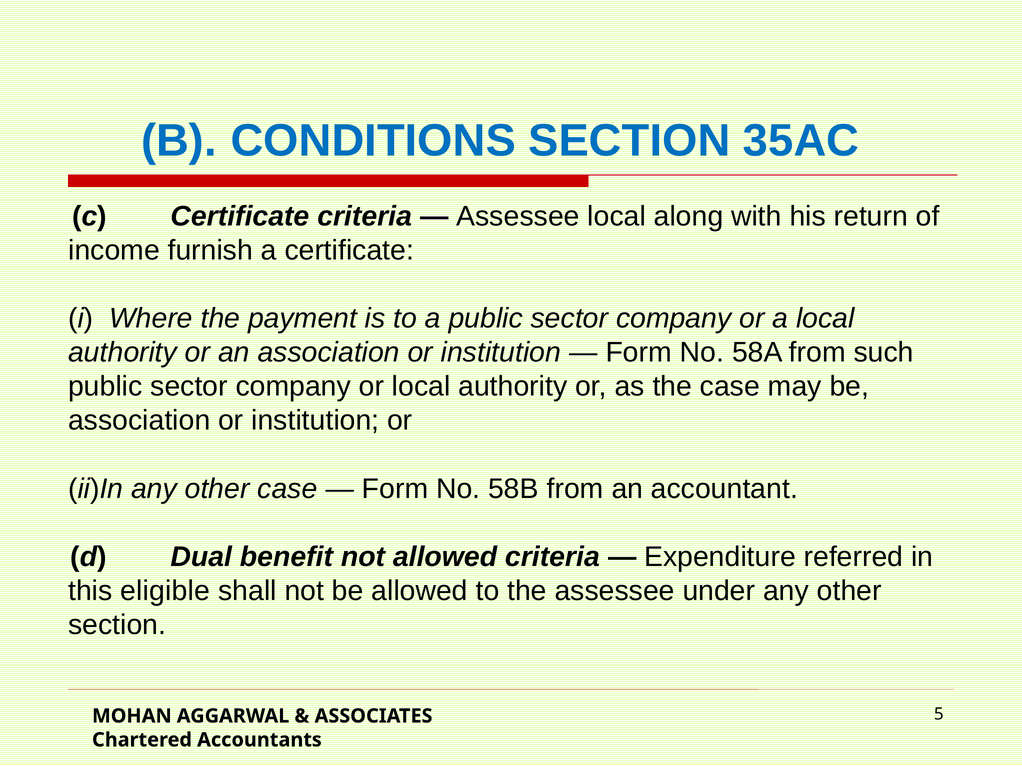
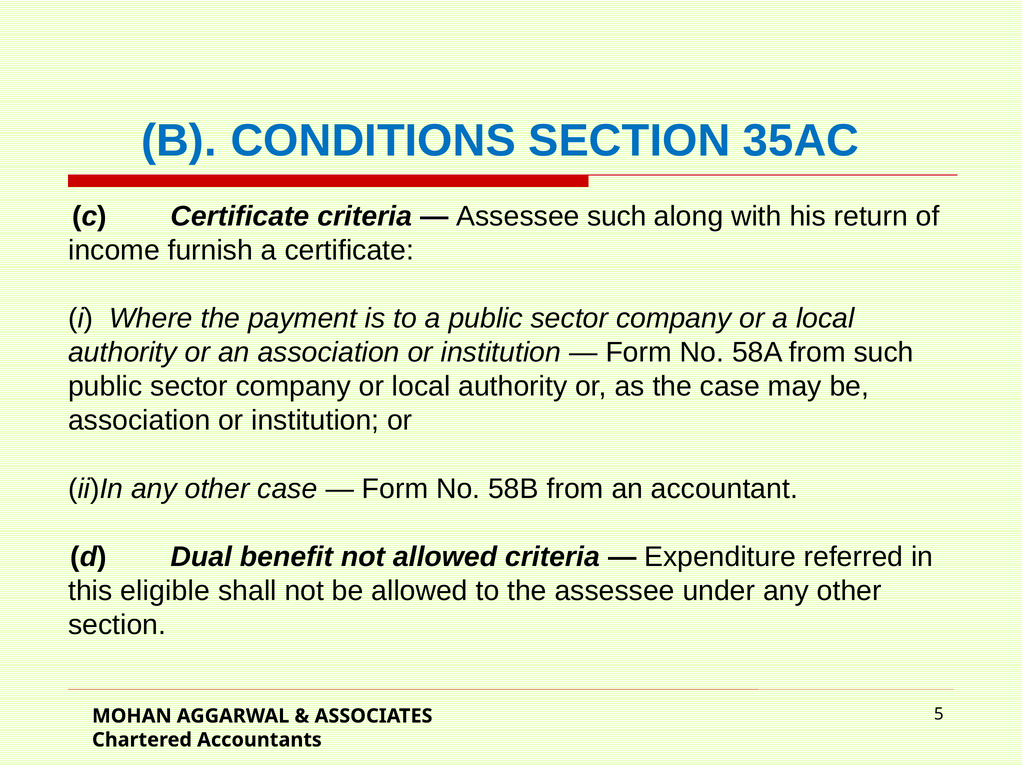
Assessee local: local -> such (617, 216)
